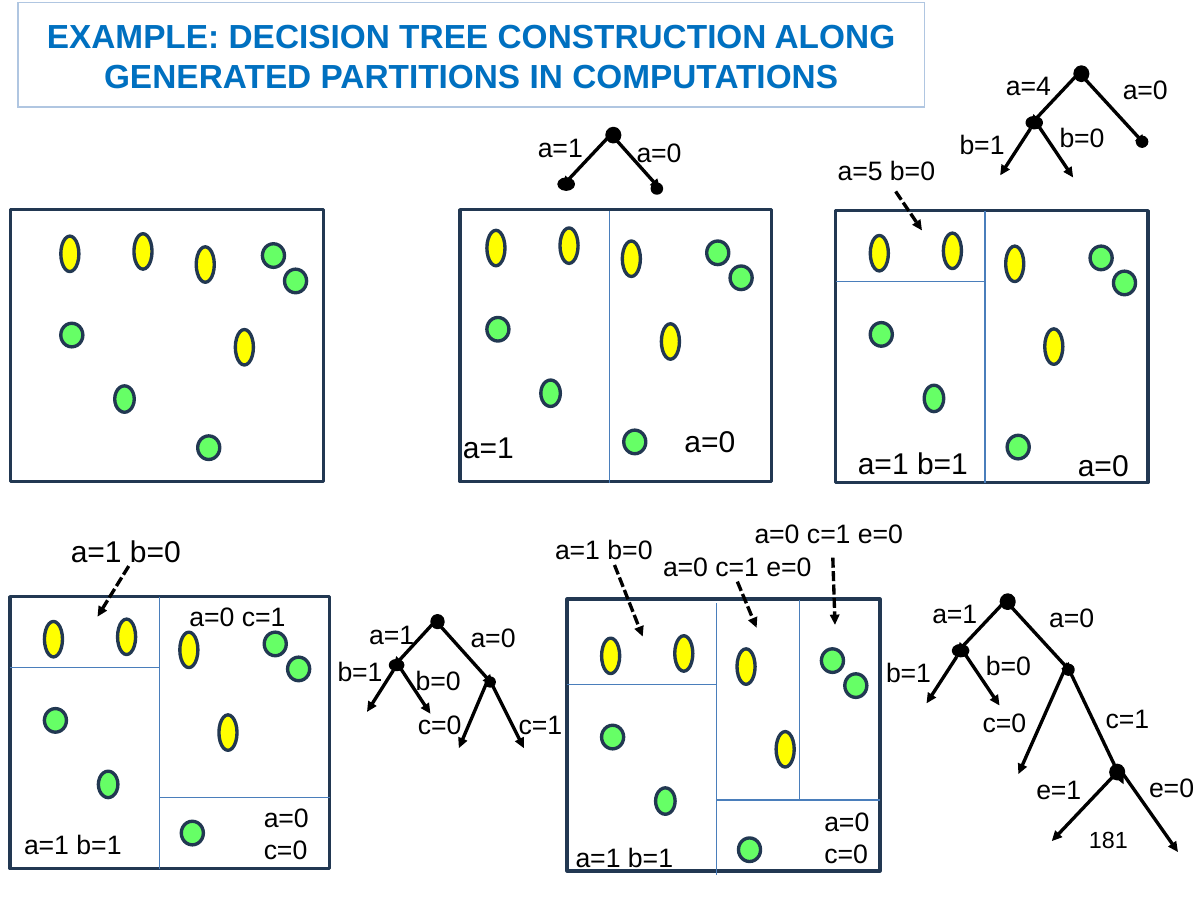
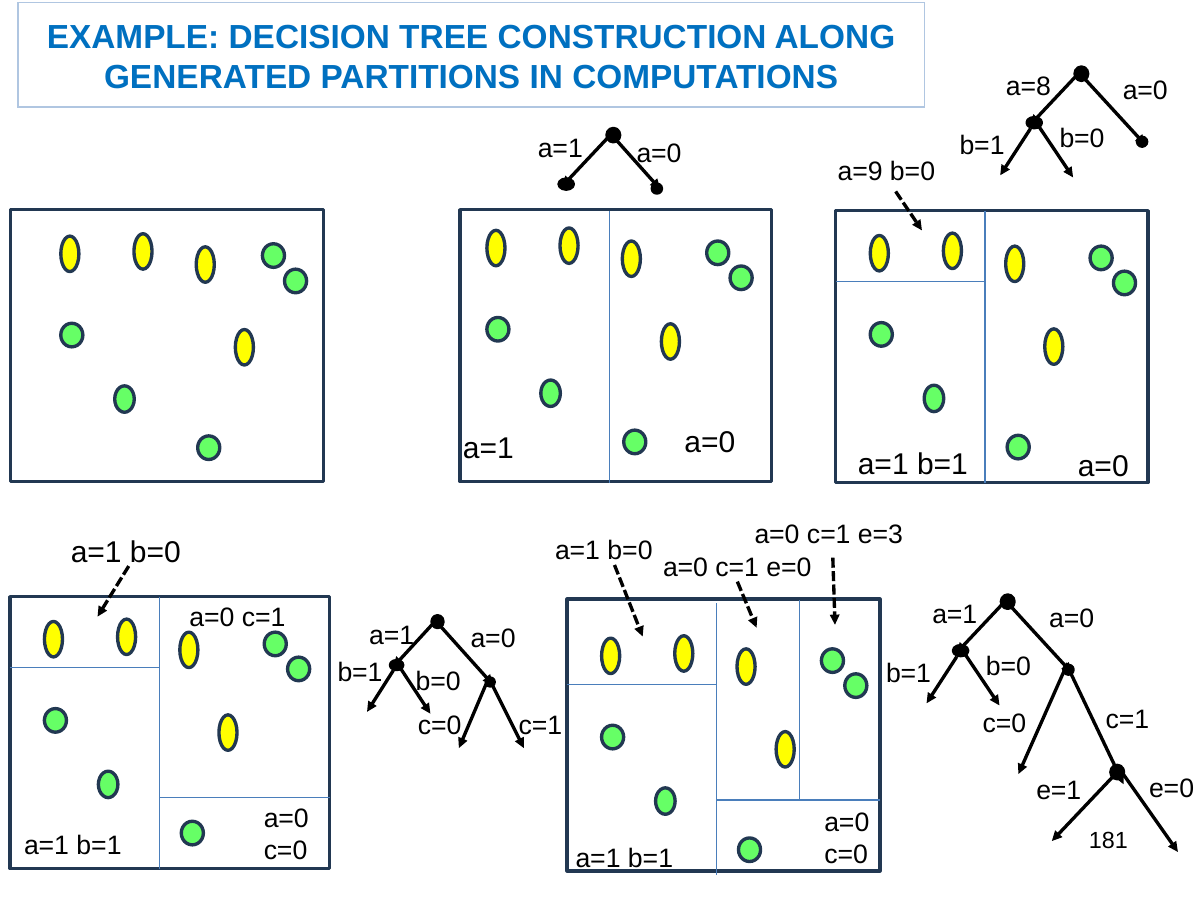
a=4: a=4 -> a=8 (1028, 87)
a=5: a=5 -> a=9 (860, 172)
e=0: e=0 -> e=3 (880, 535)
